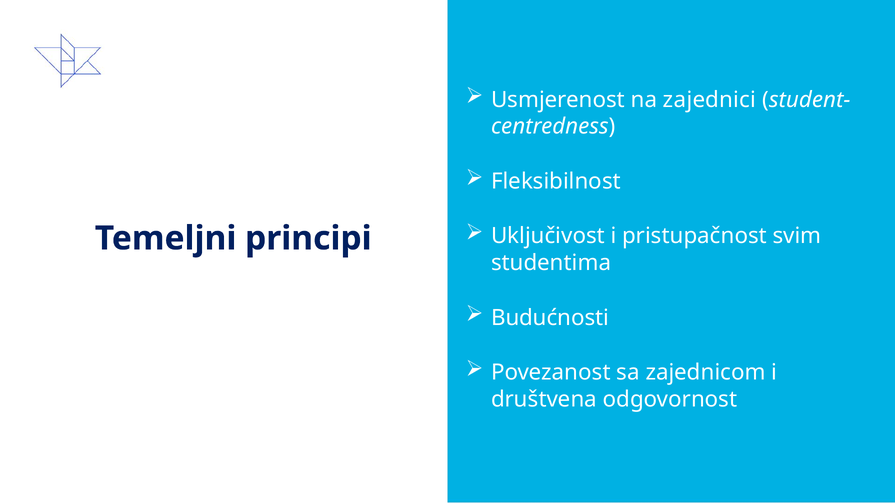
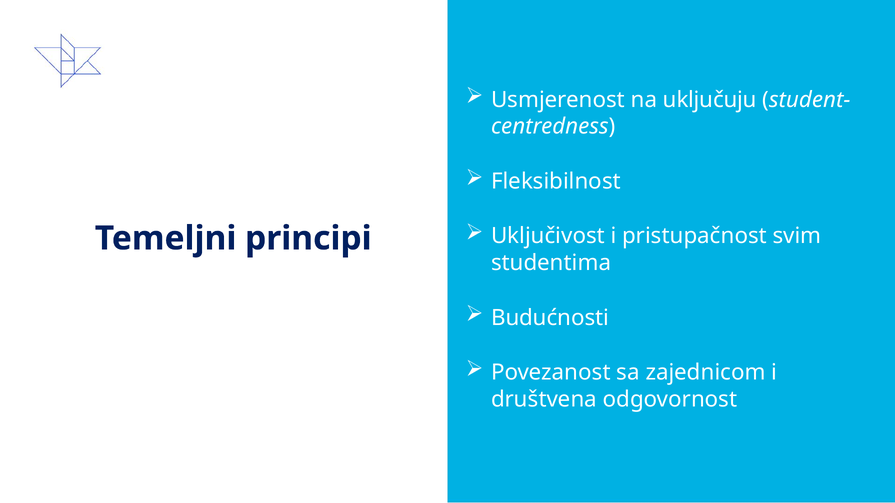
zajednici: zajednici -> uključuju (710, 100)
